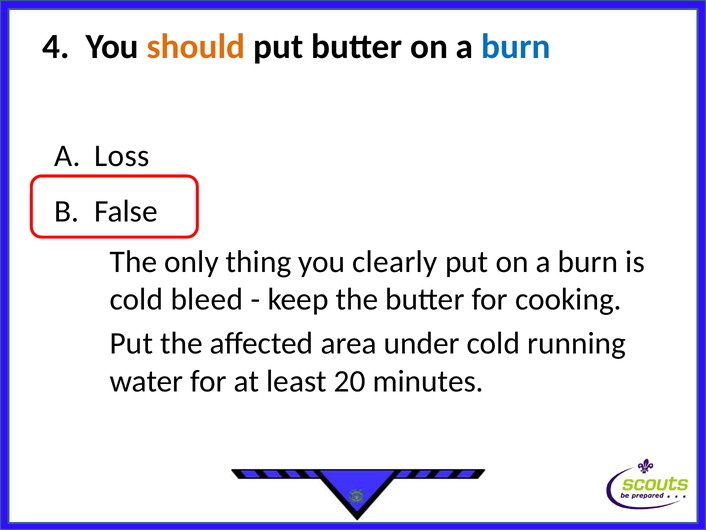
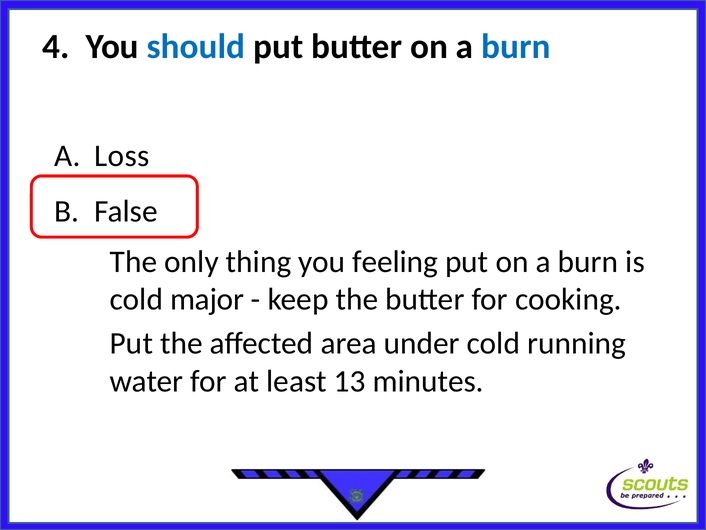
should colour: orange -> blue (196, 47)
clearly: clearly -> feeling (395, 262)
bleed: bleed -> major (207, 299)
20: 20 -> 13 (350, 381)
